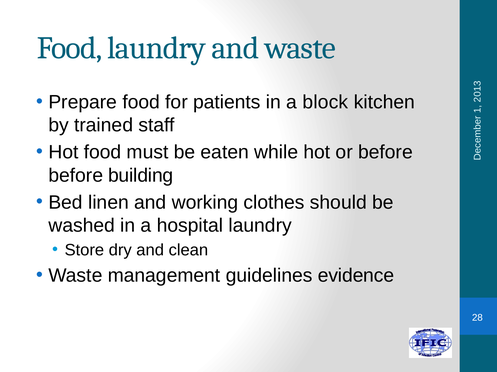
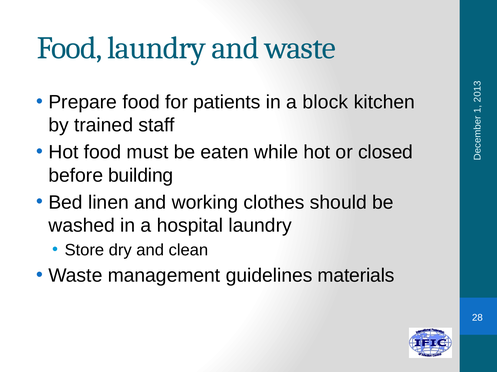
or before: before -> closed (386, 153)
evidence: evidence -> materials (356, 276)
